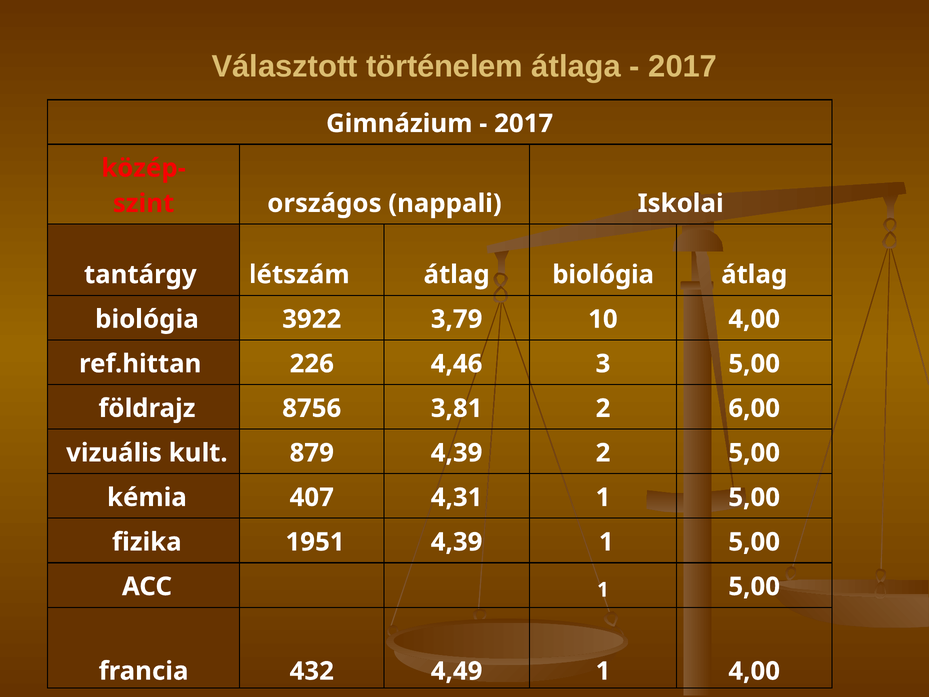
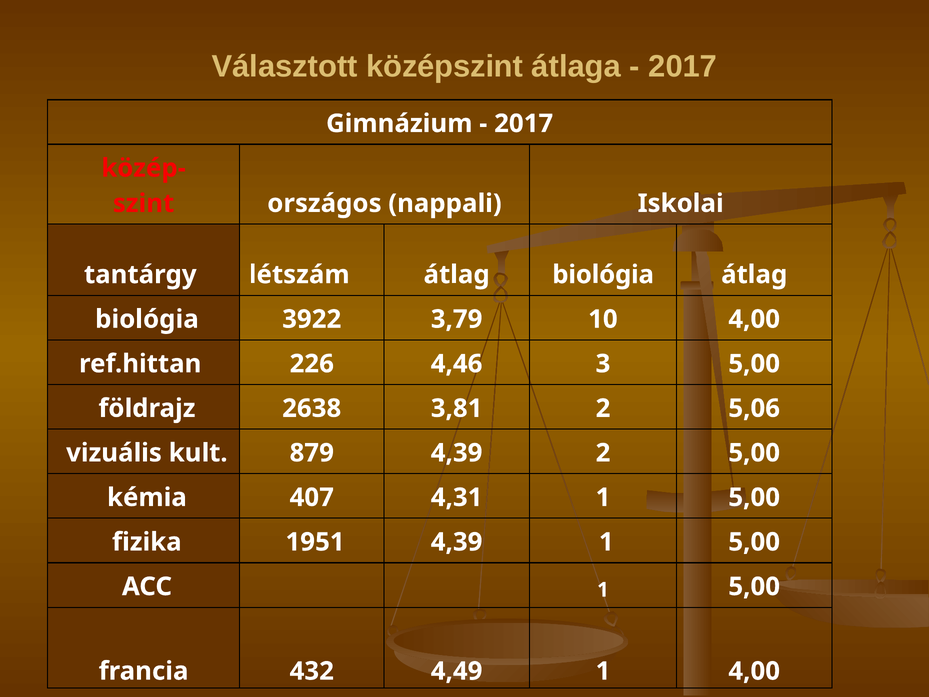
történelem: történelem -> középszint (445, 66)
8756: 8756 -> 2638 (312, 408)
6,00: 6,00 -> 5,06 (754, 408)
